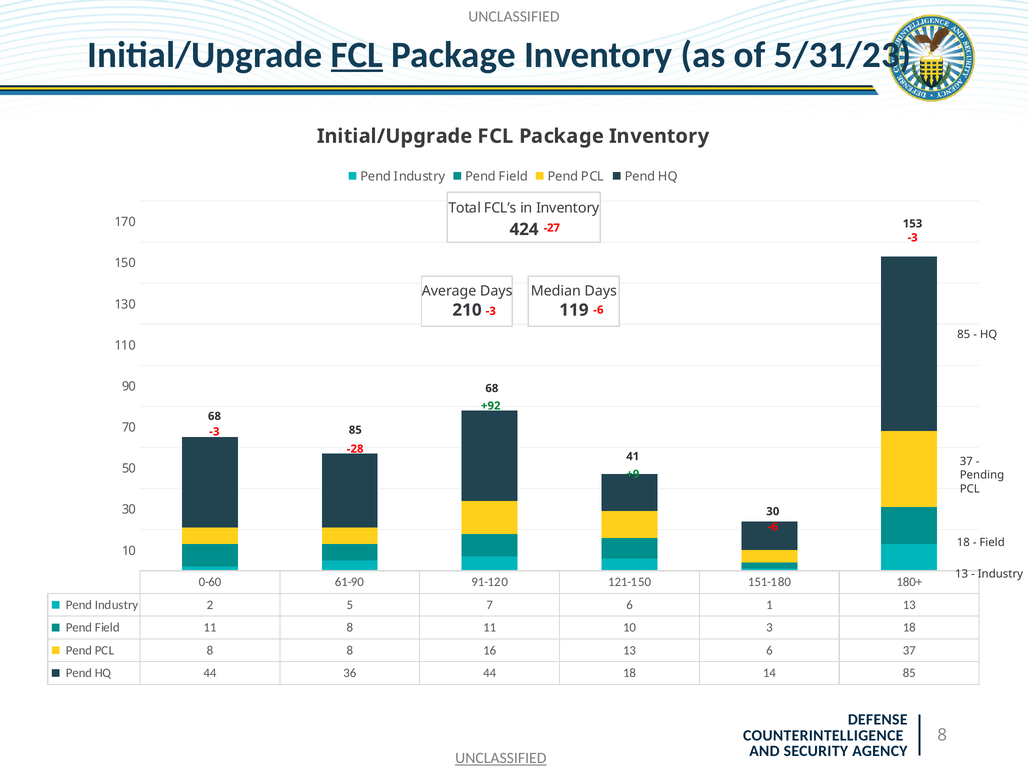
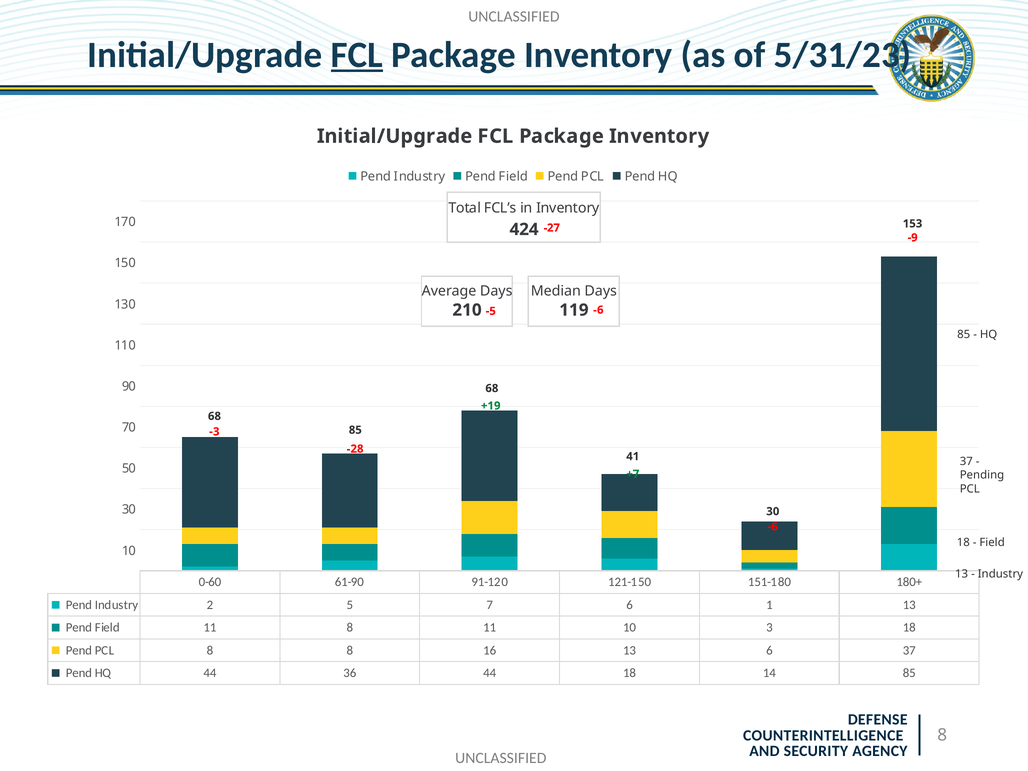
-3: -3 -> -9 (913, 238)
-3: -3 -> -5 (491, 311)
+92: +92 -> +19 (491, 406)
+9: +9 -> +7 (633, 474)
UNCLASSIFIED underline: present -> none (501, 758)
